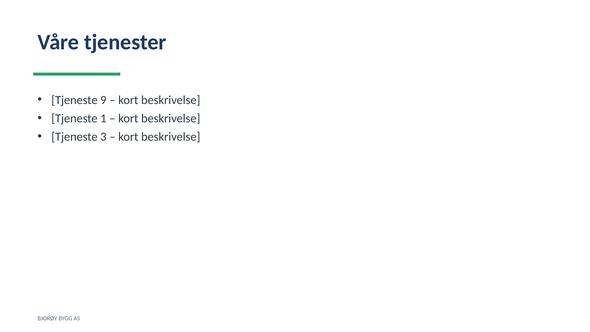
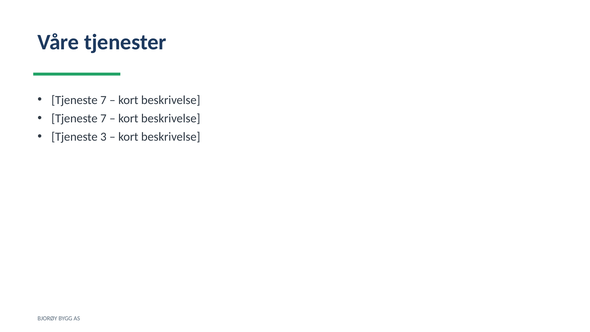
9: 9 -> 7 (103, 100)
1: 1 -> 7 (103, 118)
